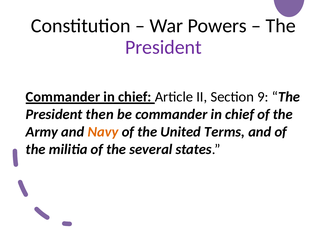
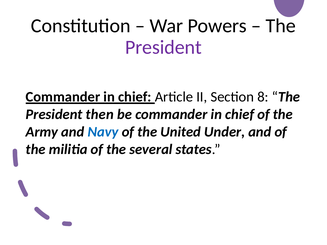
9: 9 -> 8 (263, 97)
Navy colour: orange -> blue (103, 132)
Terms: Terms -> Under (225, 132)
